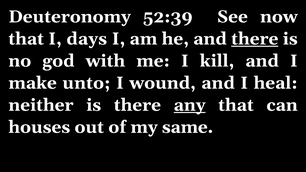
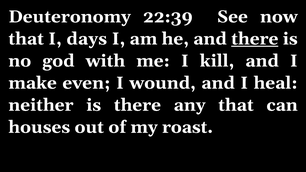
52:39: 52:39 -> 22:39 (168, 17)
unto: unto -> even (86, 83)
any underline: present -> none (190, 105)
same: same -> roast (187, 127)
